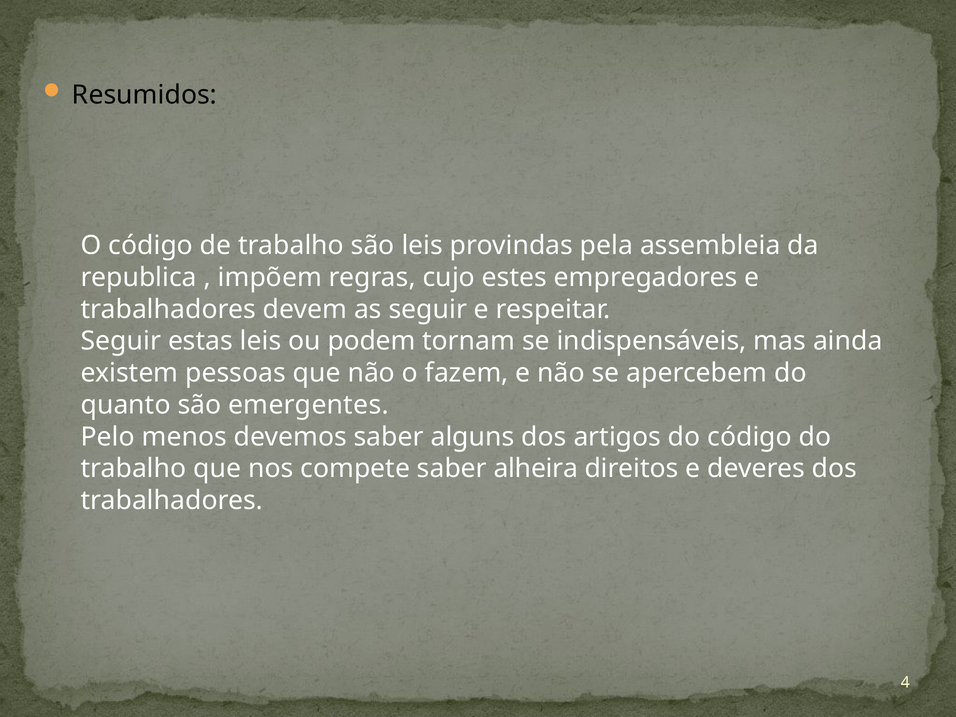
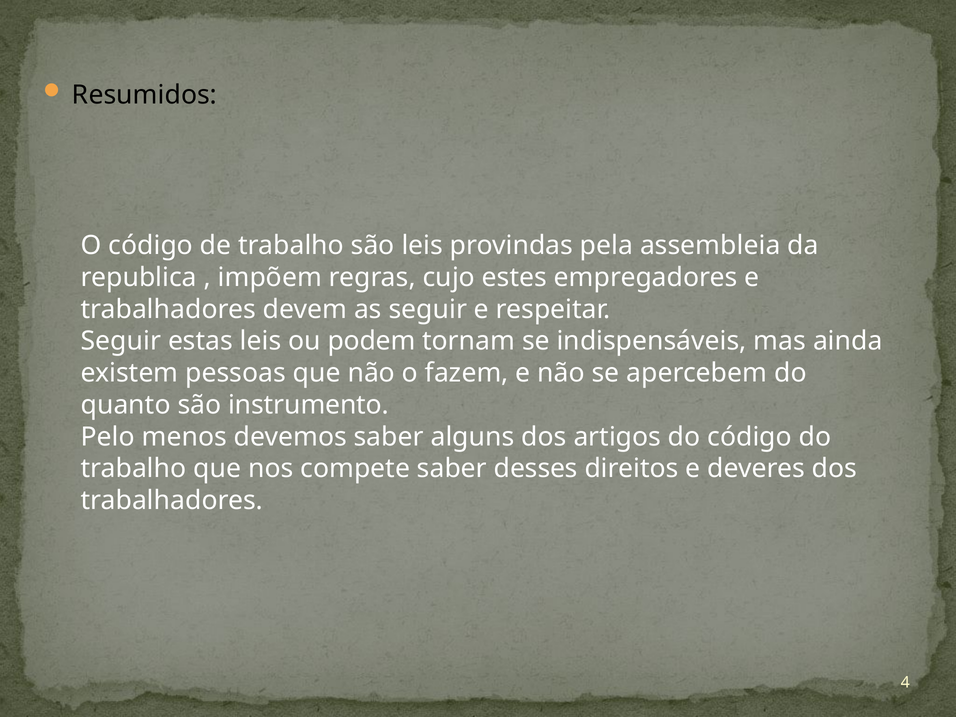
emergentes: emergentes -> instrumento (309, 405)
alheira: alheira -> desses (536, 469)
